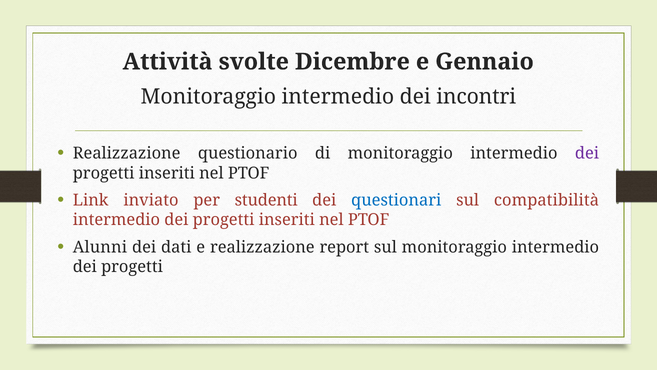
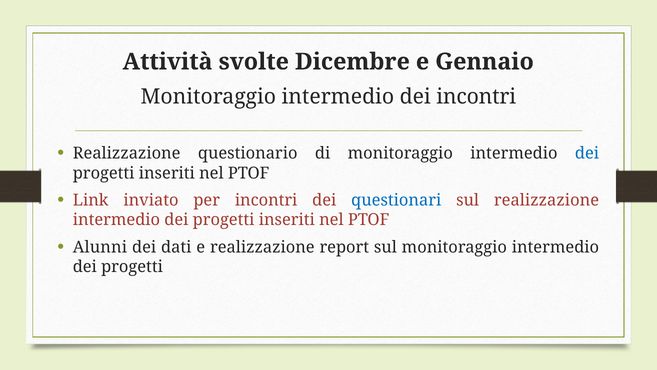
dei colour: purple -> blue (587, 153)
per studenti: studenti -> incontri (266, 200)
sul compatibilità: compatibilità -> realizzazione (547, 200)
